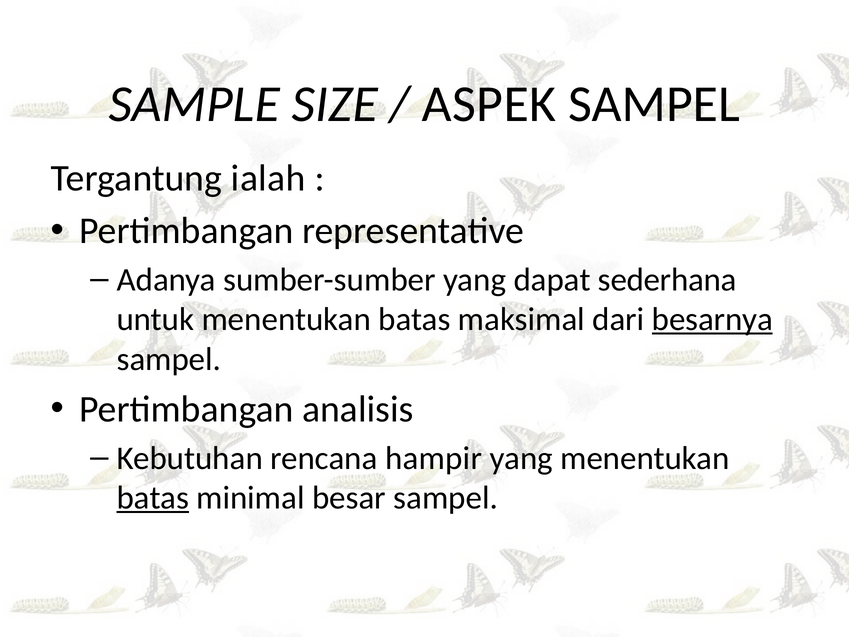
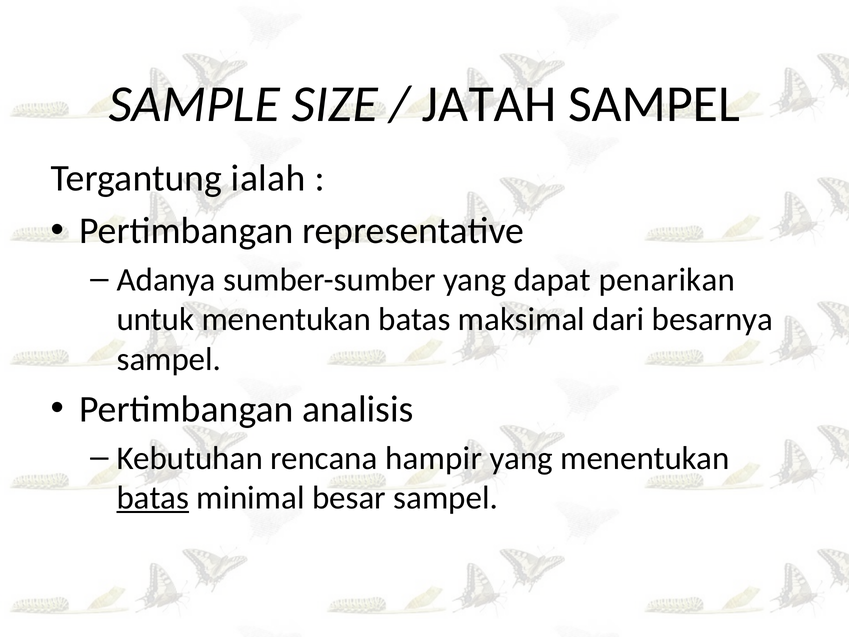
ASPEK: ASPEK -> JATAH (489, 104)
sederhana: sederhana -> penarikan (667, 280)
besarnya underline: present -> none (712, 319)
